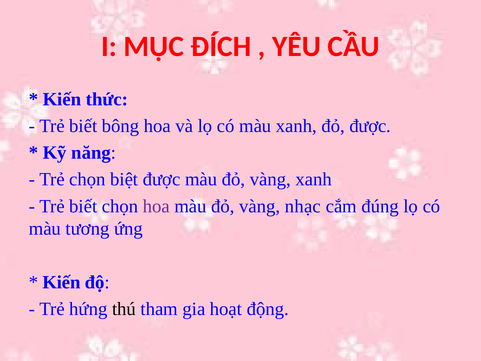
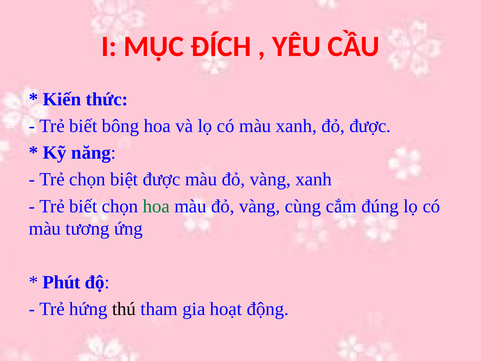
hoa colour: purple -> green (156, 206)
nhạc: nhạc -> cùng (303, 206)
Kiến: Kiến -> Phút (62, 282)
